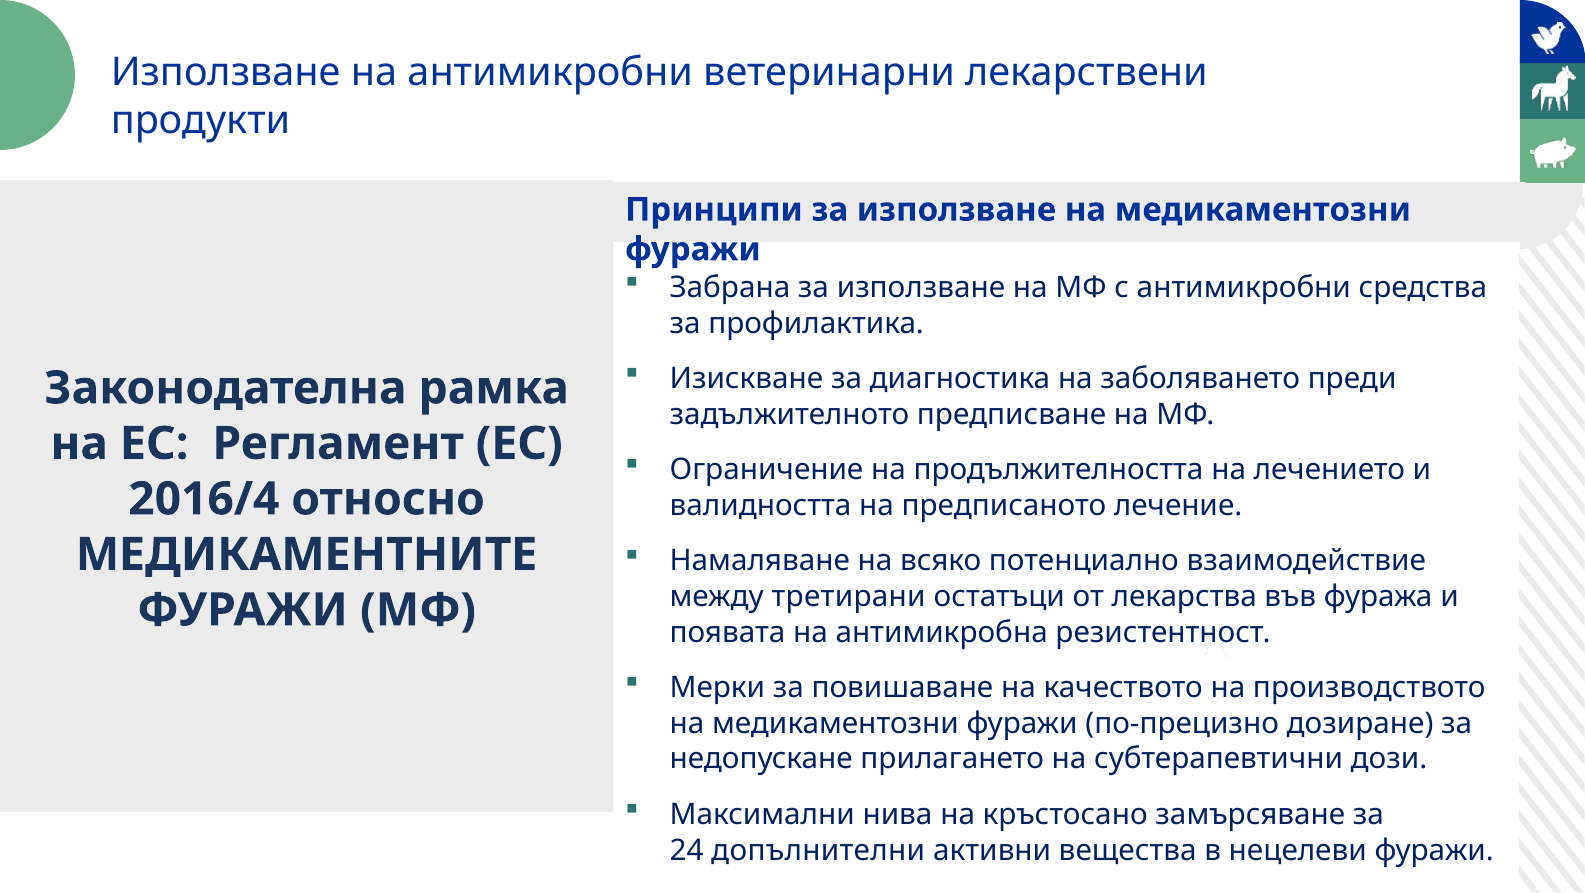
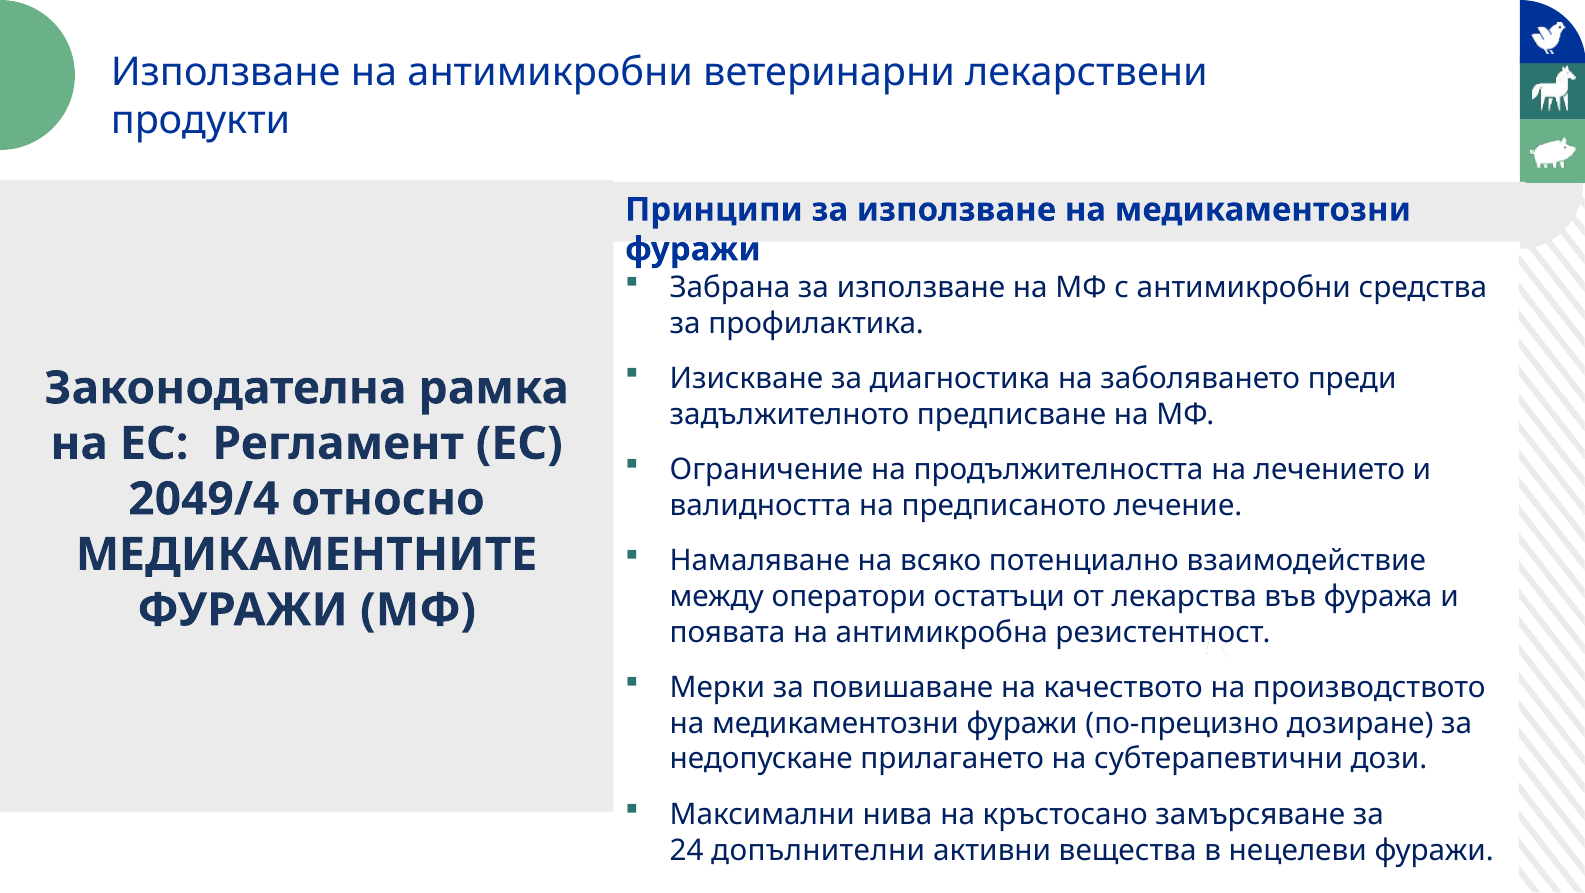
2016/4: 2016/4 -> 2049/4 (204, 499)
третирани: третирани -> оператори (849, 597)
